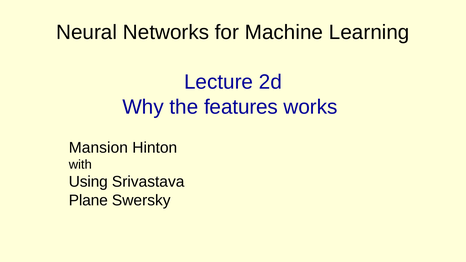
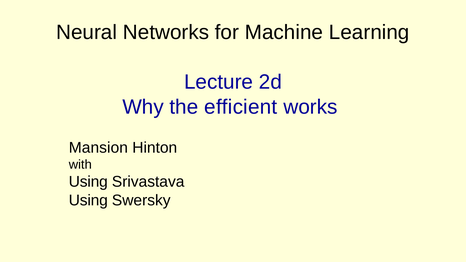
features: features -> efficient (241, 107)
Plane: Plane -> Using (88, 200)
